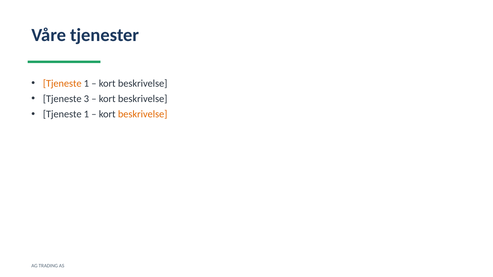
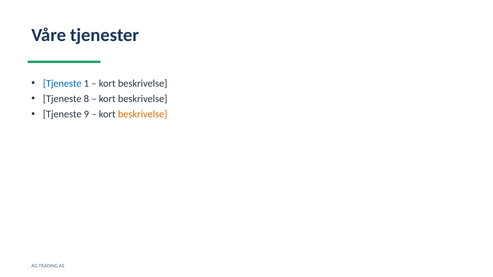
Tjeneste colour: orange -> blue (62, 83)
3: 3 -> 8 (86, 99)
1: 1 -> 9 (86, 114)
